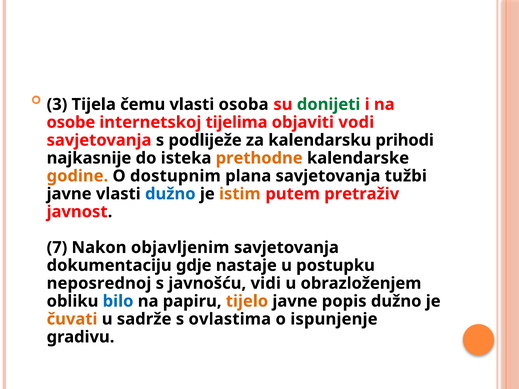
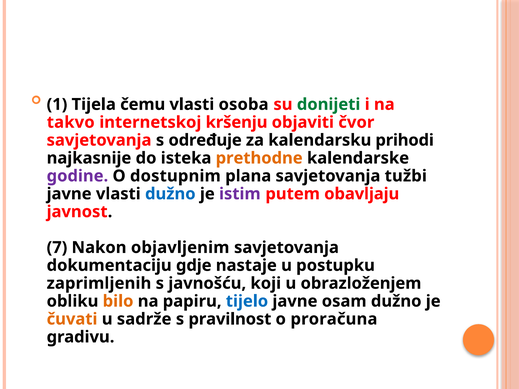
3: 3 -> 1 (57, 104)
osobe: osobe -> takvo (71, 122)
tijelima: tijelima -> kršenju (237, 122)
vodi: vodi -> čvor (356, 122)
podliježe: podliježe -> određuje (205, 140)
godine colour: orange -> purple (77, 176)
istim colour: orange -> purple (240, 194)
pretraživ: pretraživ -> obavljaju (362, 194)
neposrednoj: neposrednoj -> zaprimljenih (99, 283)
vidi: vidi -> koji (266, 283)
bilo colour: blue -> orange (118, 301)
tijelo colour: orange -> blue (247, 301)
popis: popis -> osam (344, 301)
ovlastima: ovlastima -> pravilnost (230, 319)
ispunjenje: ispunjenje -> proračuna (334, 319)
